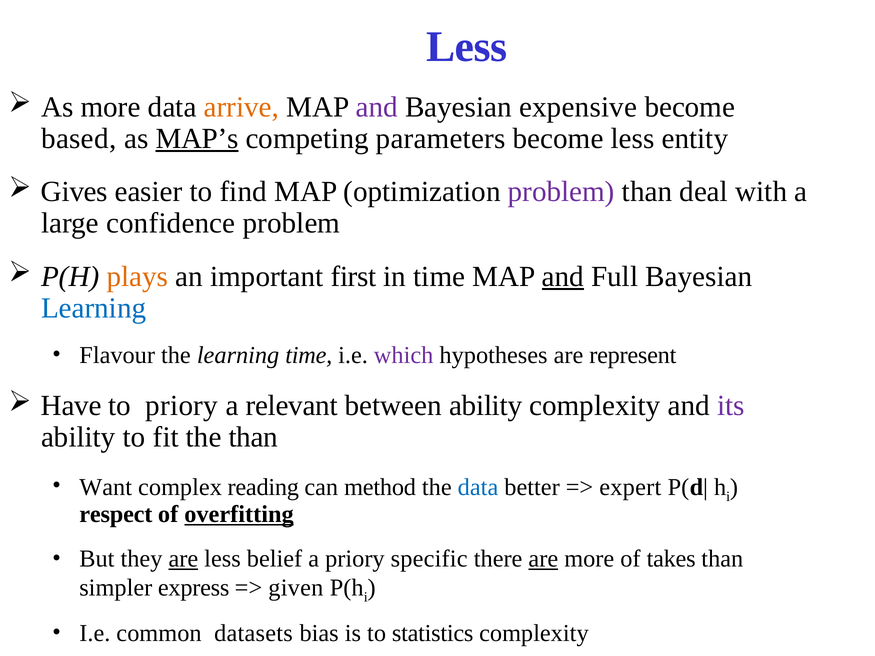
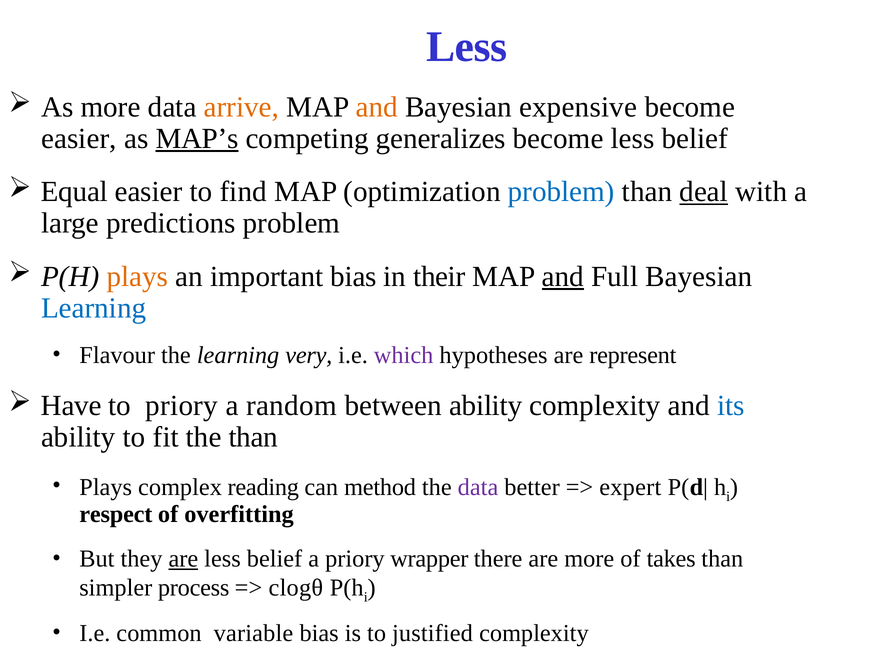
and colour: purple -> orange (377, 107)
based: based -> easier (79, 138)
parameters: parameters -> generalizes (441, 138)
become less entity: entity -> belief (695, 138)
Gives: Gives -> Equal (74, 192)
problem colour: purple -> blue (561, 192)
deal underline: none -> present (704, 192)
confidence: confidence -> predictions (171, 223)
important first: first -> bias (354, 277)
in time: time -> their (439, 277)
learning time: time -> very (309, 355)
relevant: relevant -> random (292, 406)
its colour: purple -> blue (731, 406)
Want: Want -> Plays (106, 487)
data colour: blue -> purple (478, 487)
overfitting underline: present -> none (239, 514)
specific: specific -> wrapper (429, 559)
are underline: present -> none (543, 559)
express: express -> process (194, 588)
given: given -> clogθ (296, 588)
datasets: datasets -> variable (253, 633)
statistics: statistics -> justified (433, 633)
